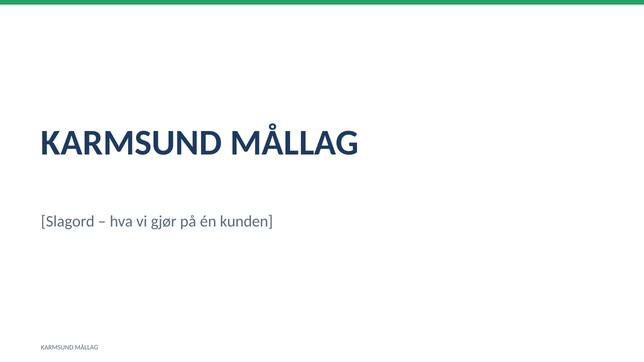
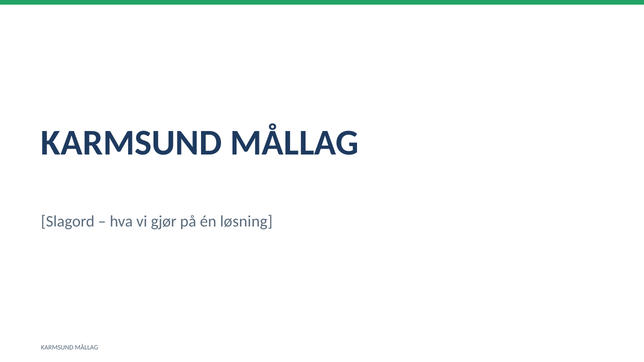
kunden: kunden -> løsning (246, 222)
